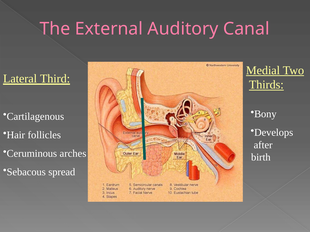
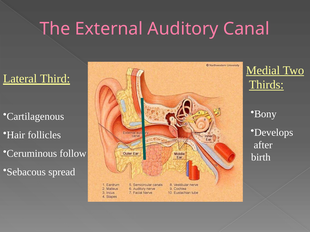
arches: arches -> follow (73, 154)
